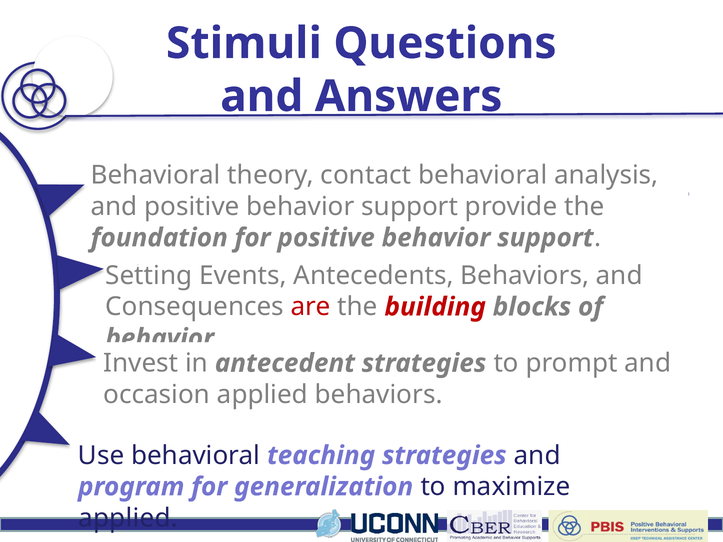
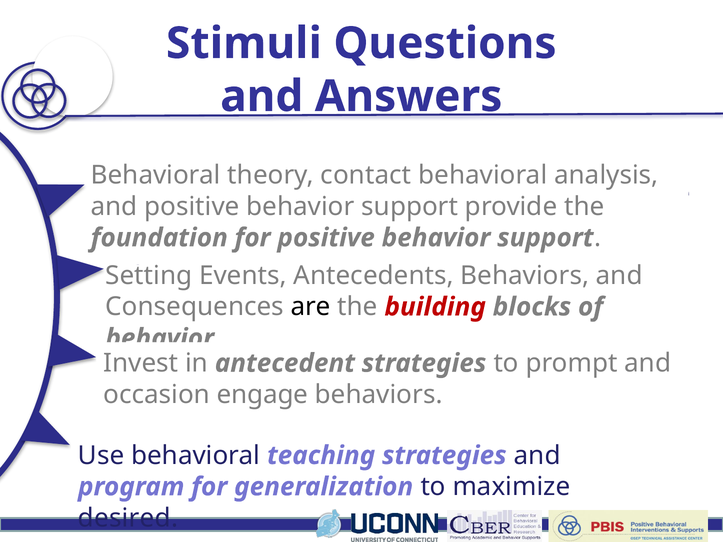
are colour: red -> black (311, 307)
applied: applied -> engage (263, 395)
applied: applied -> desired (128, 518)
